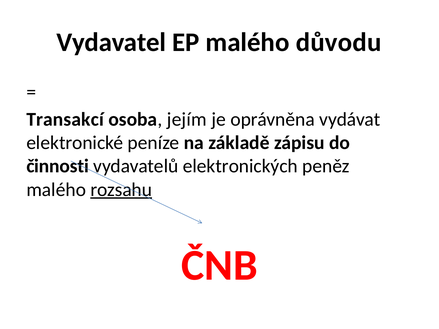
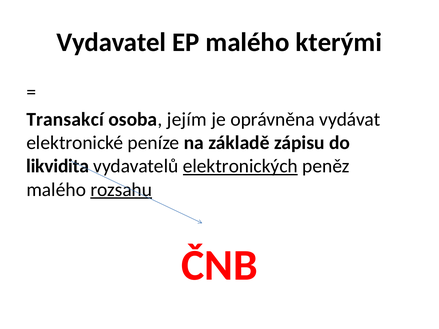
důvodu: důvodu -> kterými (339, 42)
činnosti: činnosti -> likvidita (58, 166)
elektronických underline: none -> present (240, 166)
